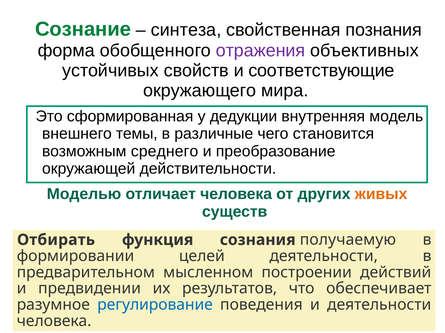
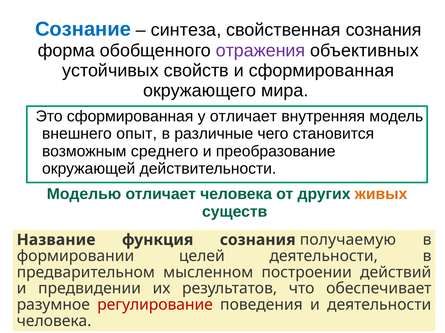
Сознание colour: green -> blue (83, 29)
свойственная познания: познания -> сознания (384, 30)
и соответствующие: соответствующие -> сформированная (321, 71)
у дедукции: дедукции -> отличает (243, 117)
темы: темы -> опыт (137, 134)
Отбирать: Отбирать -> Название (56, 240)
регулирование colour: blue -> red (155, 305)
